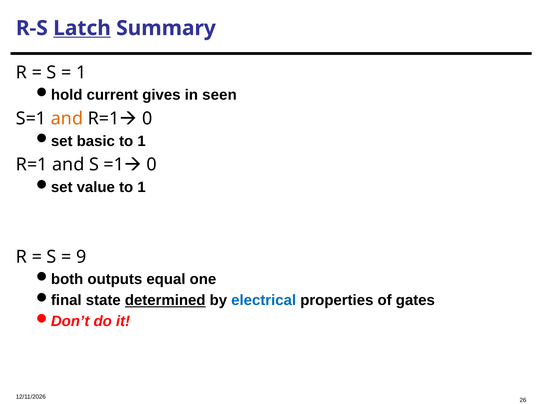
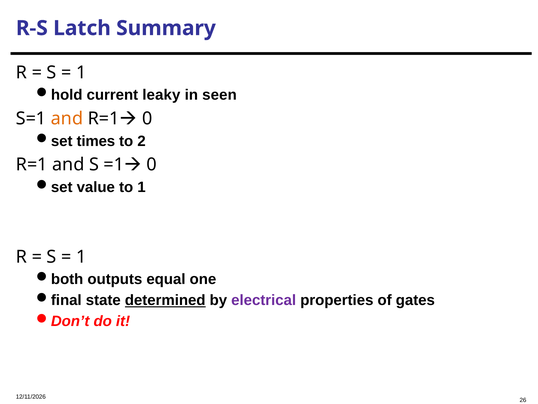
Latch underline: present -> none (82, 28)
gives: gives -> leaky (161, 95)
basic: basic -> times (96, 141)
1: 1 -> 2 (142, 141)
9: 9 -> 1 (81, 257)
electrical colour: blue -> purple (264, 300)
